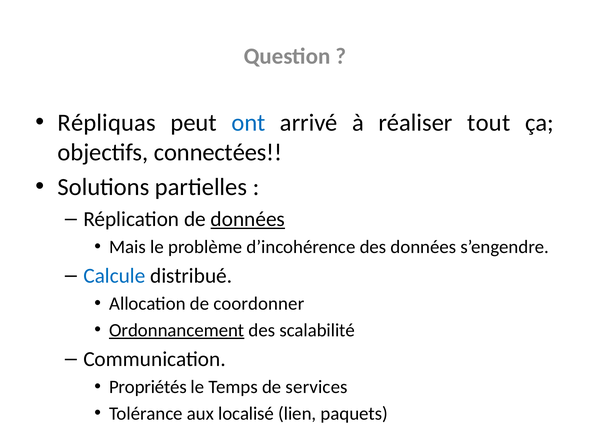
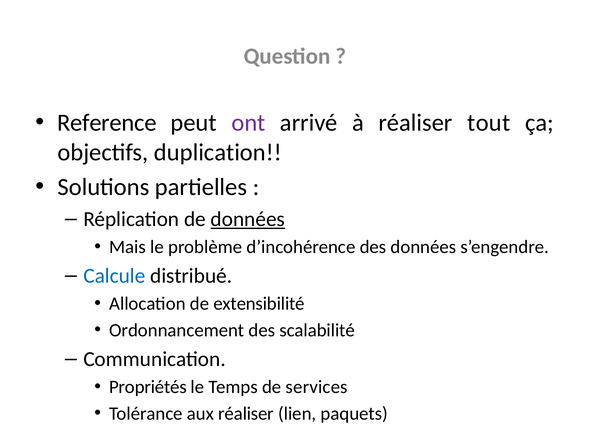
Répliquas: Répliquas -> Reference (107, 123)
ont colour: blue -> purple (248, 123)
connectées: connectées -> duplication (218, 152)
coordonner: coordonner -> extensibilité (259, 303)
Ordonnancement underline: present -> none (177, 330)
aux localisé: localisé -> réaliser (246, 413)
